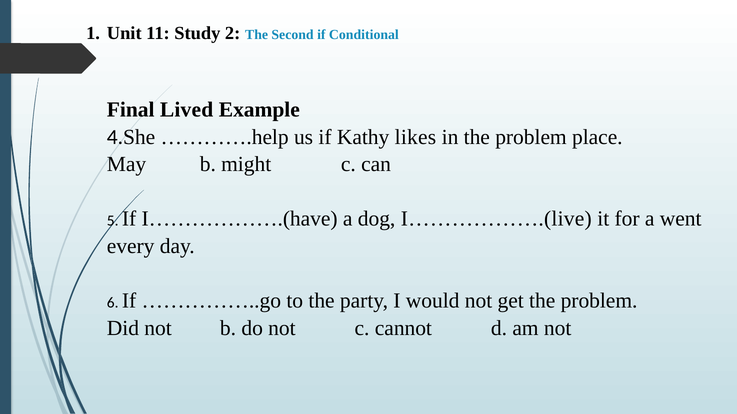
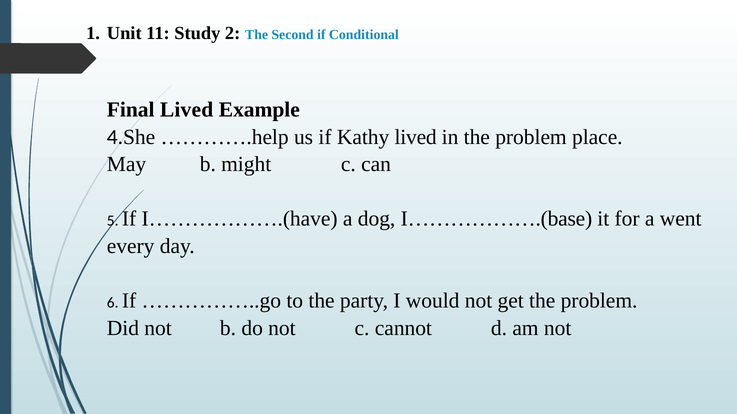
Kathy likes: likes -> lived (416, 137)
I……………….(live: I……………….(live -> I……………….(base (496, 219)
